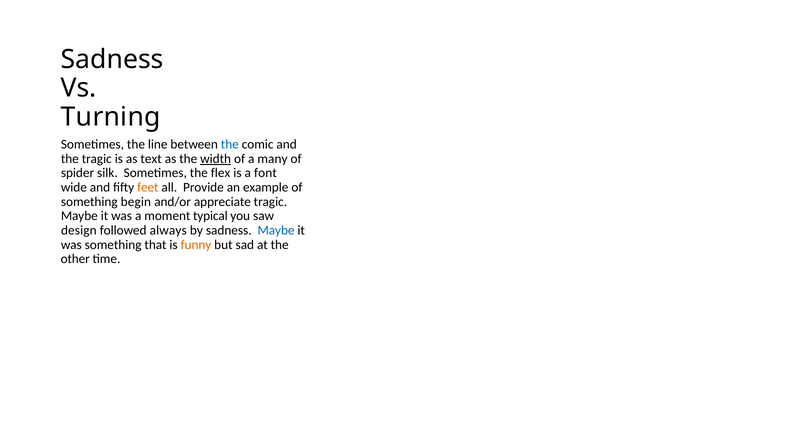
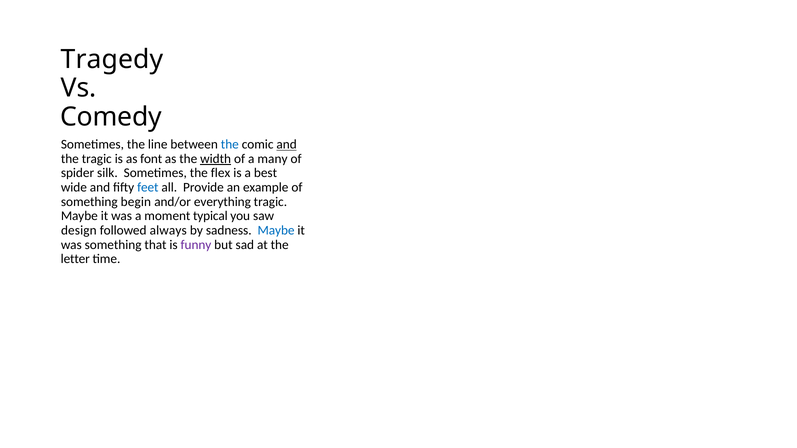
Sadness: Sadness -> Tragedy (112, 60)
Turning: Turning -> Comedy (111, 117)
and underline: none -> present (287, 145)
text: text -> font (151, 159)
font: font -> best (266, 173)
feet colour: orange -> blue (148, 188)
appreciate: appreciate -> everything (222, 202)
funny colour: orange -> purple (196, 245)
other: other -> letter (75, 259)
